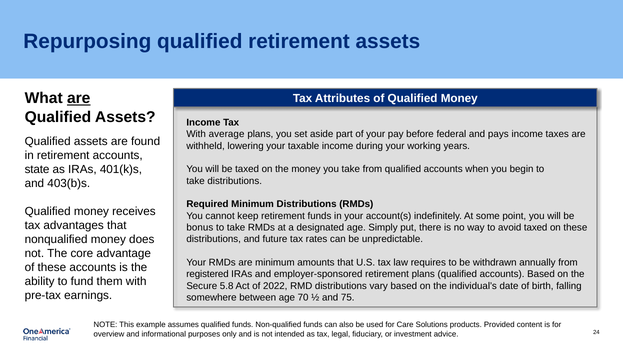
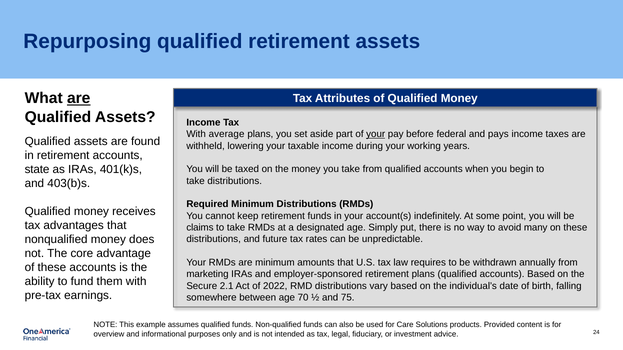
your underline: none -> present (376, 134)
bonus: bonus -> claims (200, 228)
avoid taxed: taxed -> many (536, 228)
registered: registered -> marketing (208, 275)
5.8: 5.8 -> 2.1 (227, 286)
